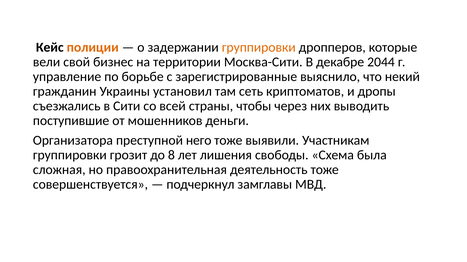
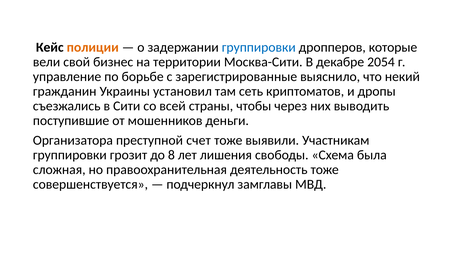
группировки colour: orange -> blue (259, 48)
2044: 2044 -> 2054 (381, 62)
него: него -> счет (199, 141)
